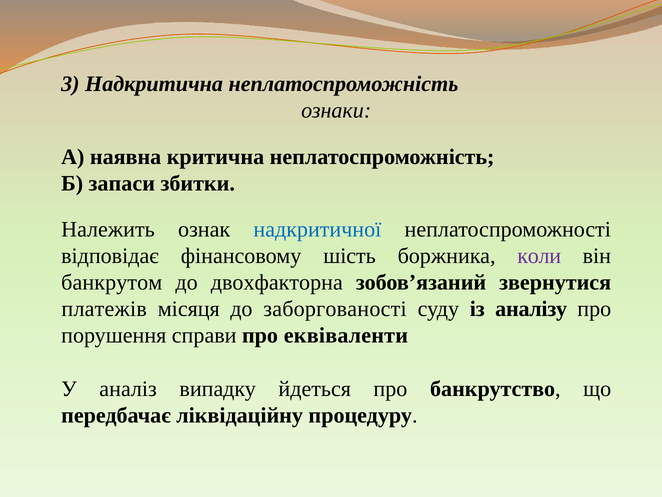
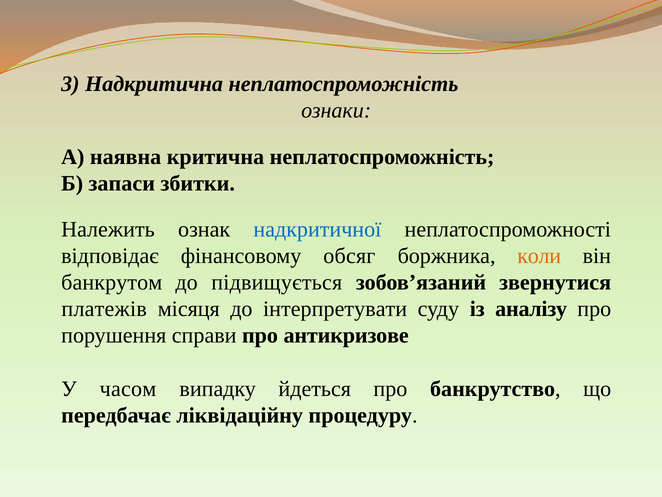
шість: шість -> обсяг (349, 256)
коли colour: purple -> orange (539, 256)
двохфакторна: двохфакторна -> підвищується (277, 282)
заборгованості: заборгованості -> інтерпретувати (335, 309)
еквіваленти: еквіваленти -> антикризове (346, 335)
аналіз: аналіз -> часом (128, 388)
